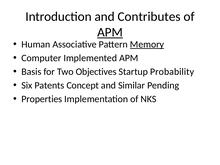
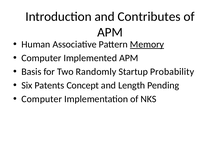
APM underline: present -> none (110, 32)
Objectives: Objectives -> Randomly (96, 72)
Similar: Similar -> Length (132, 85)
Properties: Properties -> Computer (42, 99)
